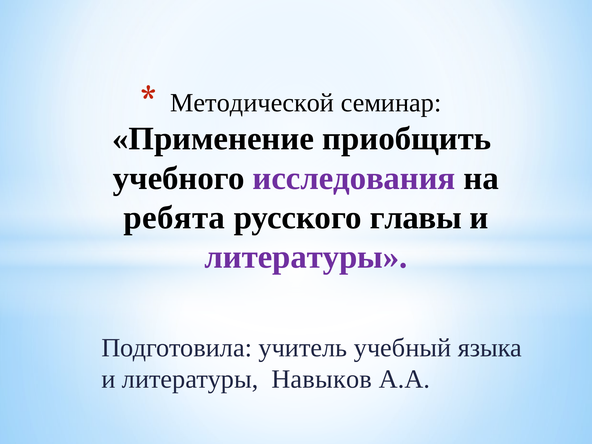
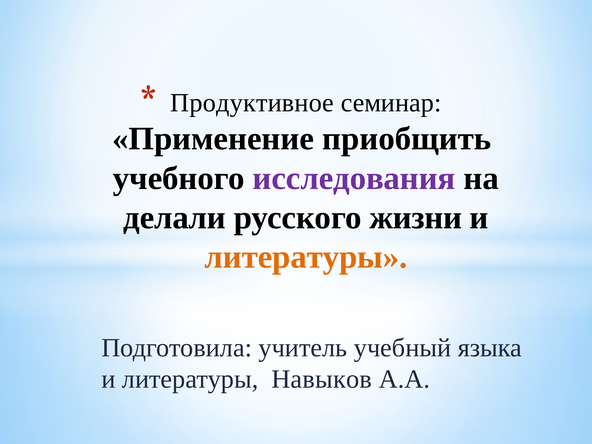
Методической: Методической -> Продуктивное (252, 103)
ребята: ребята -> делали (175, 218)
главы: главы -> жизни (416, 218)
литературы colour: purple -> orange (306, 257)
